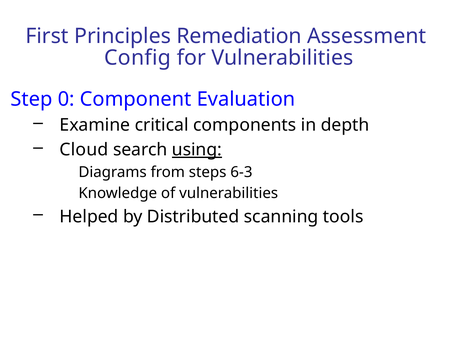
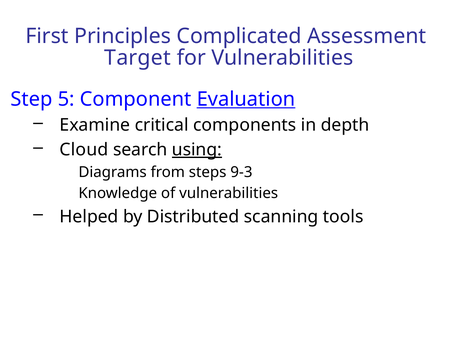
Remediation: Remediation -> Complicated (239, 36)
Config: Config -> Target (138, 58)
0: 0 -> 5 (66, 99)
Evaluation underline: none -> present (246, 99)
6-3: 6-3 -> 9-3 (241, 172)
